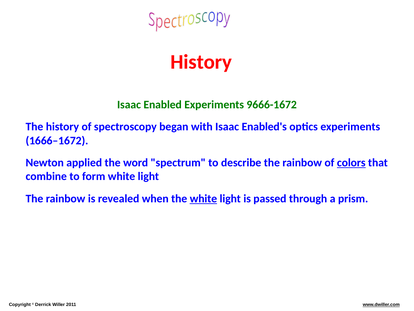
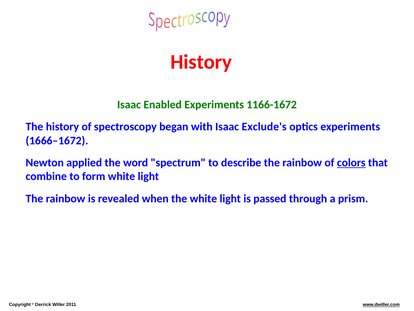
9666-1672: 9666-1672 -> 1166-1672 (272, 104)
Enabled's: Enabled's -> Exclude's (264, 127)
white underline: present -> none (203, 198)
